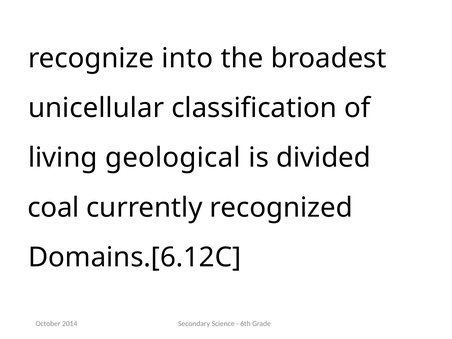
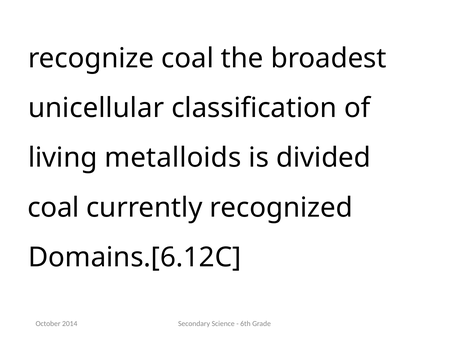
recognize into: into -> coal (188, 58)
geological: geological -> metalloids (173, 158)
